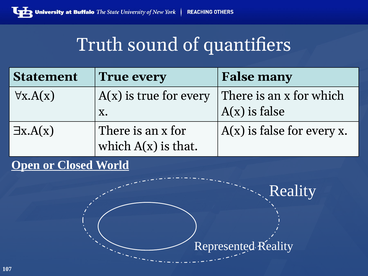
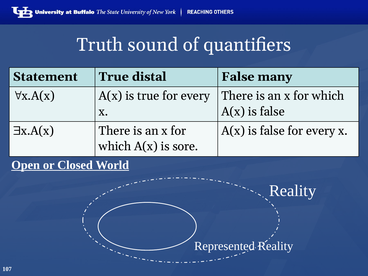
True every: every -> distal (149, 77)
that: that -> sore (185, 146)
